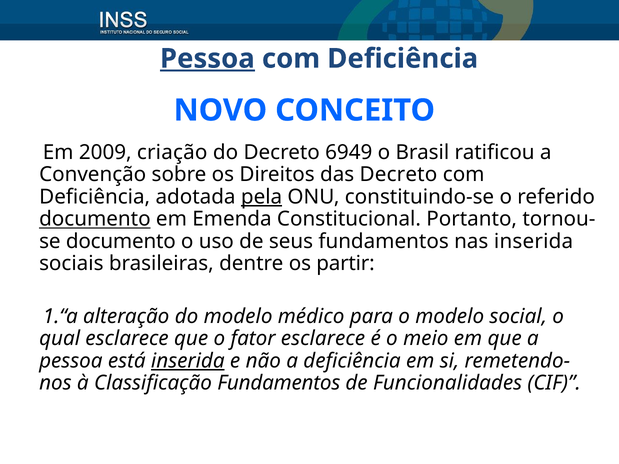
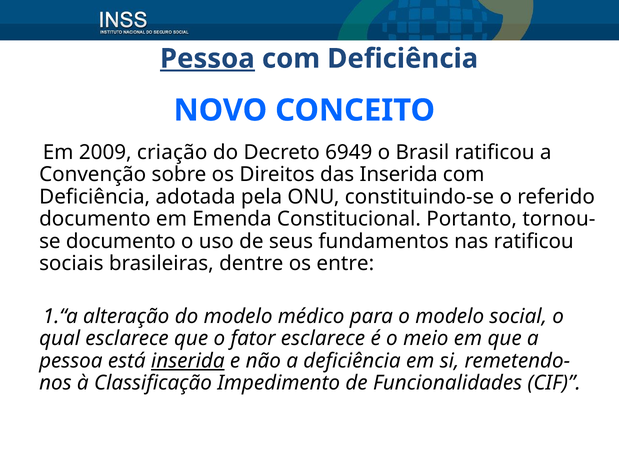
das Decreto: Decreto -> Inserida (399, 175)
pela underline: present -> none (262, 197)
documento underline: present -> none (95, 219)
nas inserida: inserida -> ratificou (534, 241)
partir: partir -> entre (345, 264)
Classificação Fundamentos: Fundamentos -> Impedimento (279, 383)
